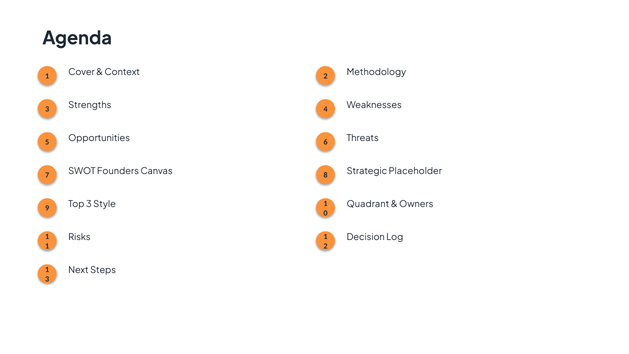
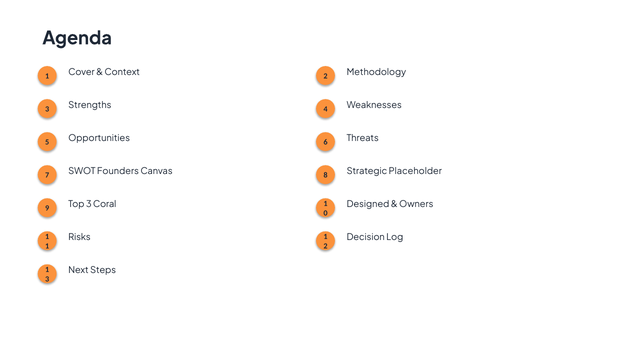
Quadrant: Quadrant -> Designed (368, 204)
Style: Style -> Coral (105, 204)
